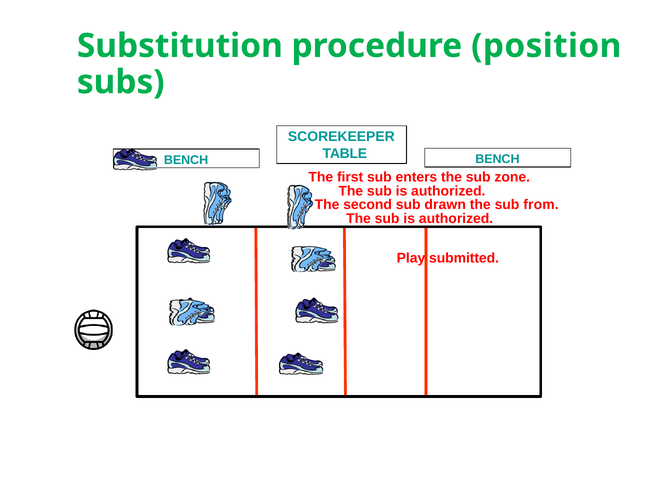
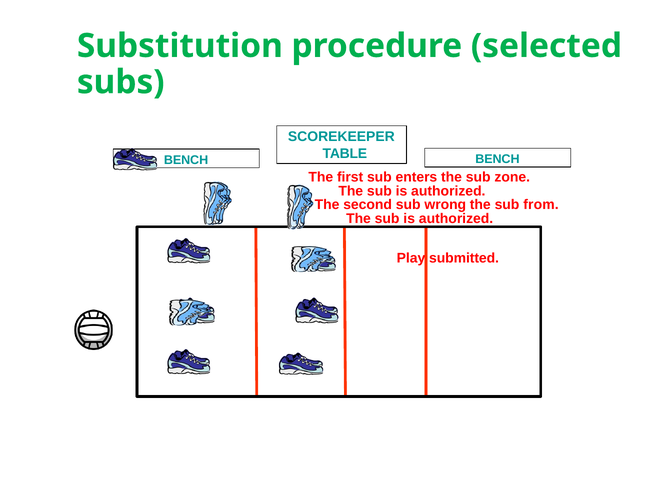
position: position -> selected (546, 46)
drawn: drawn -> wrong (445, 205)
